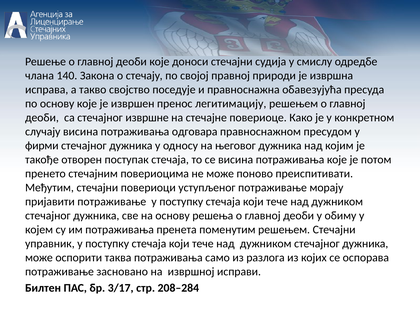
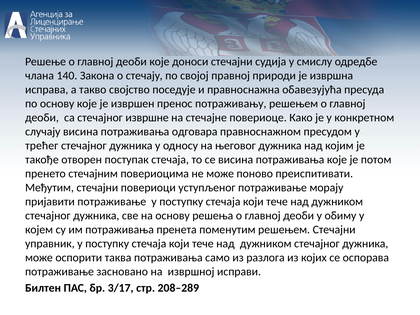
легитимацију: легитимацију -> потраживању (231, 104)
фирми: фирми -> трећег (42, 146)
208–284: 208–284 -> 208–289 (178, 288)
